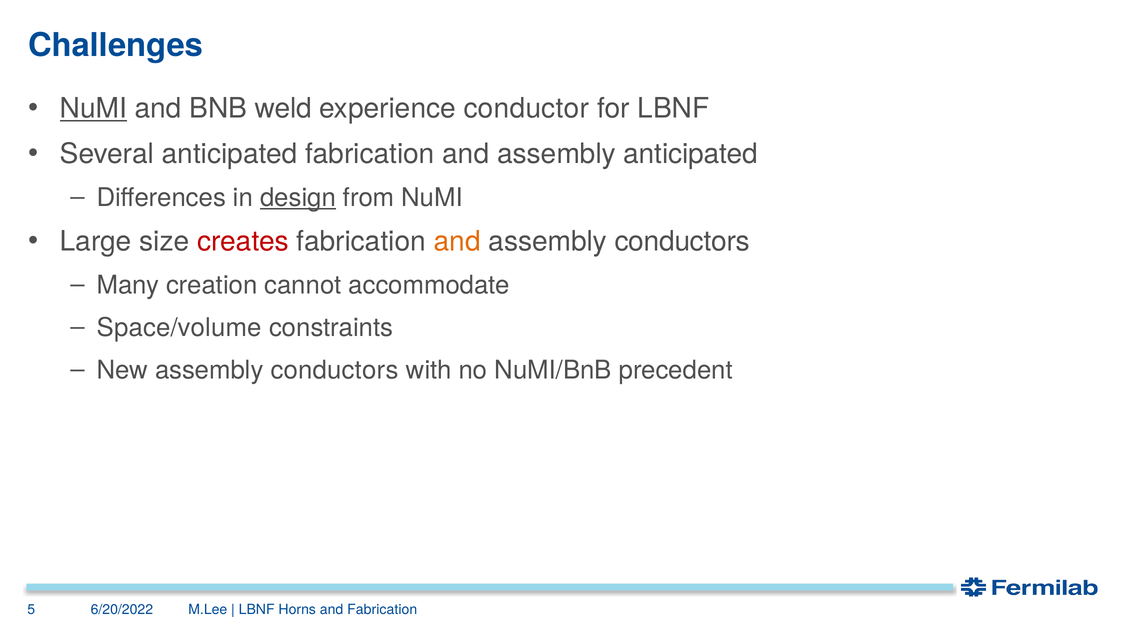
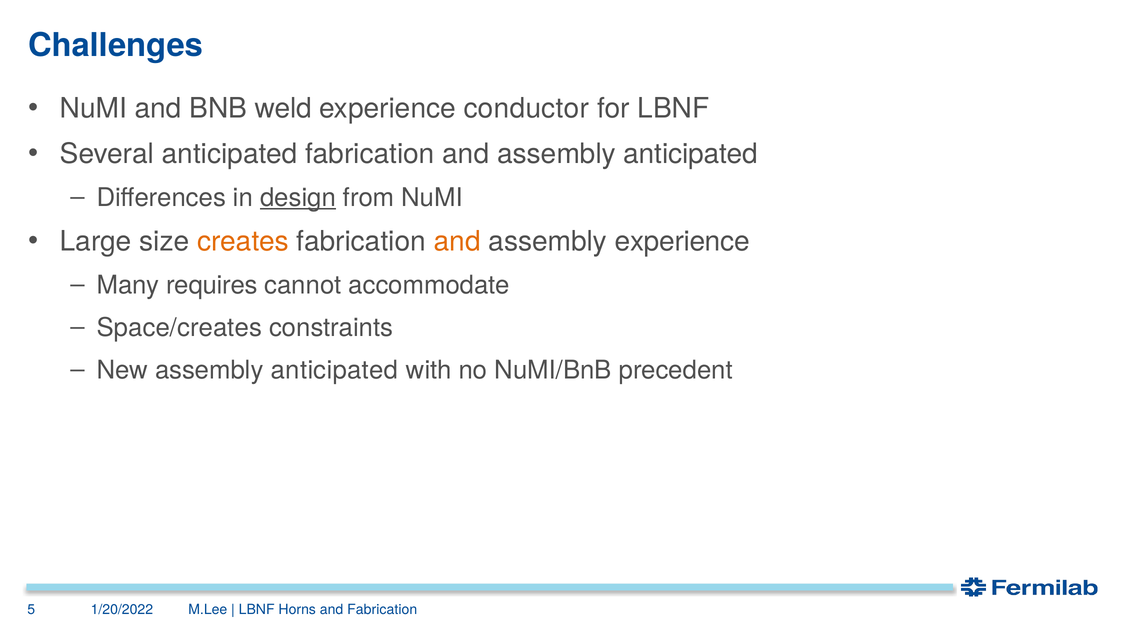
NuMI underline: present -> none (93, 109)
creates colour: red -> orange (243, 242)
conductors: conductors -> experience (682, 242)
creation: creation -> requires (212, 285)
Space/volume: Space/volume -> Space/creates (179, 328)
New assembly conductors: conductors -> anticipated (335, 370)
6/20/2022: 6/20/2022 -> 1/20/2022 (122, 610)
